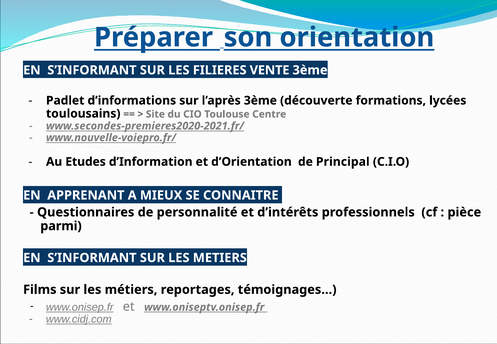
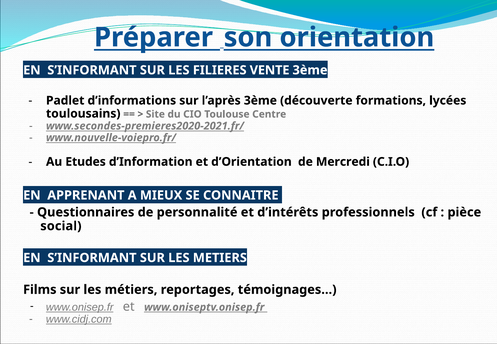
Principal: Principal -> Mercredi (343, 162)
parmi: parmi -> social (61, 226)
